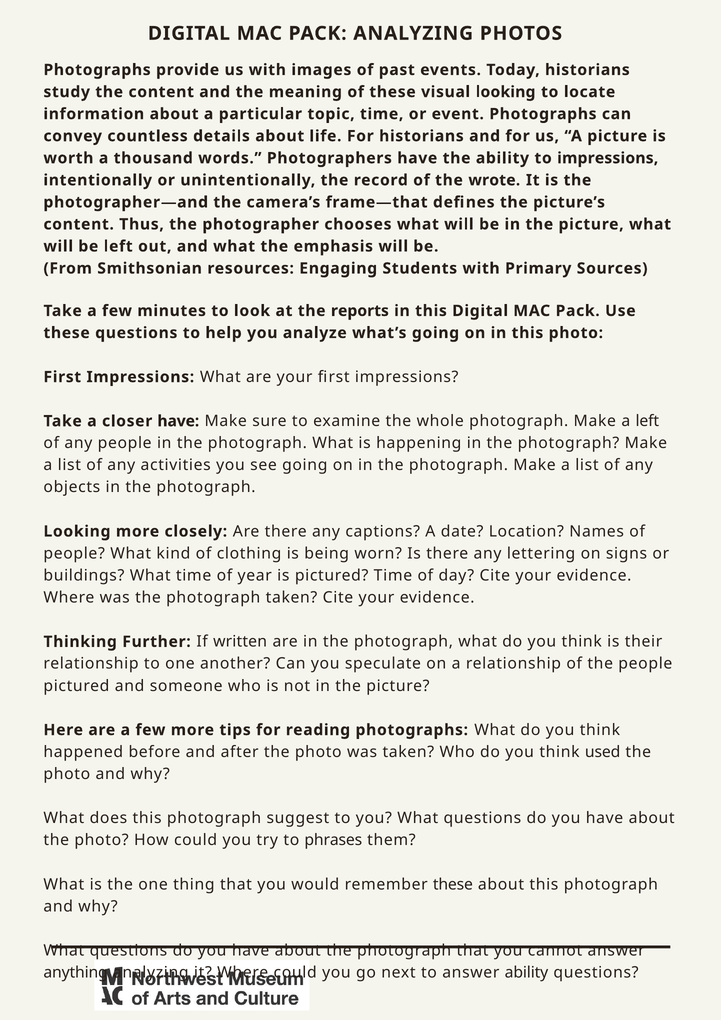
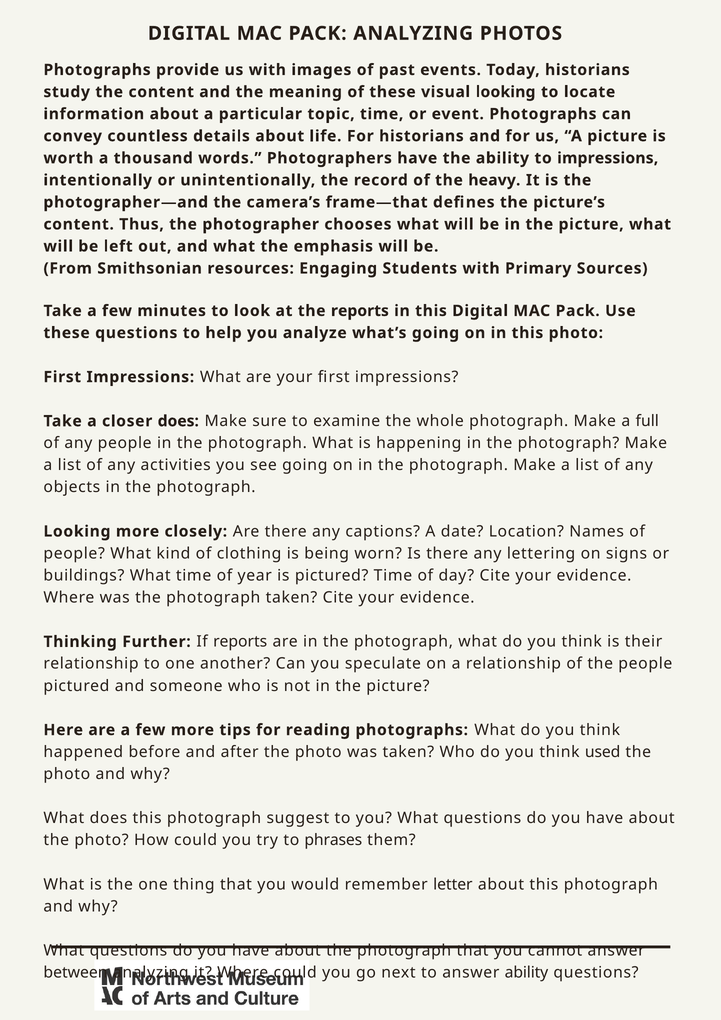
wrote: wrote -> heavy (494, 180)
closer have: have -> does (178, 421)
a left: left -> full (647, 421)
If written: written -> reports (240, 642)
remember these: these -> letter (453, 884)
anything: anything -> between (76, 972)
